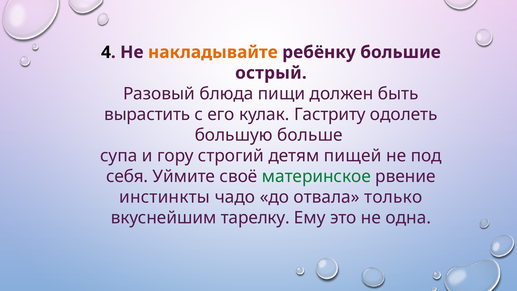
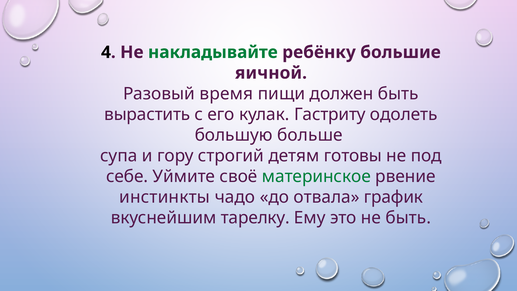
накладывайте colour: orange -> green (213, 52)
острый: острый -> яичной (271, 73)
блюда: блюда -> время (226, 94)
пищей: пищей -> готовы (353, 156)
себя: себя -> себе (127, 176)
только: только -> график (393, 197)
не одна: одна -> быть (408, 218)
